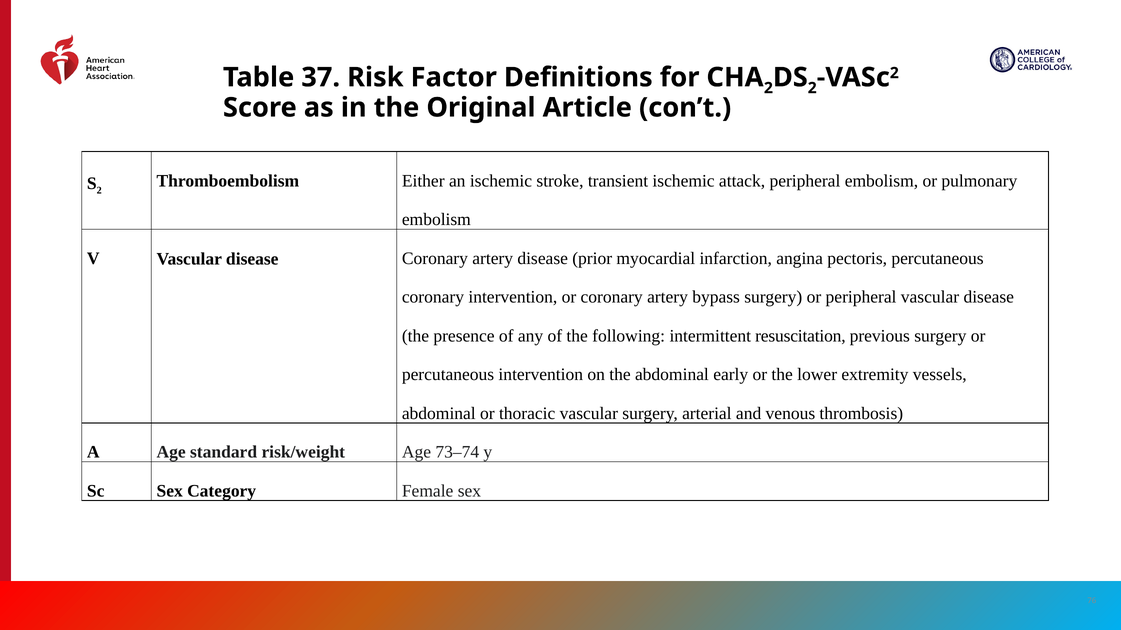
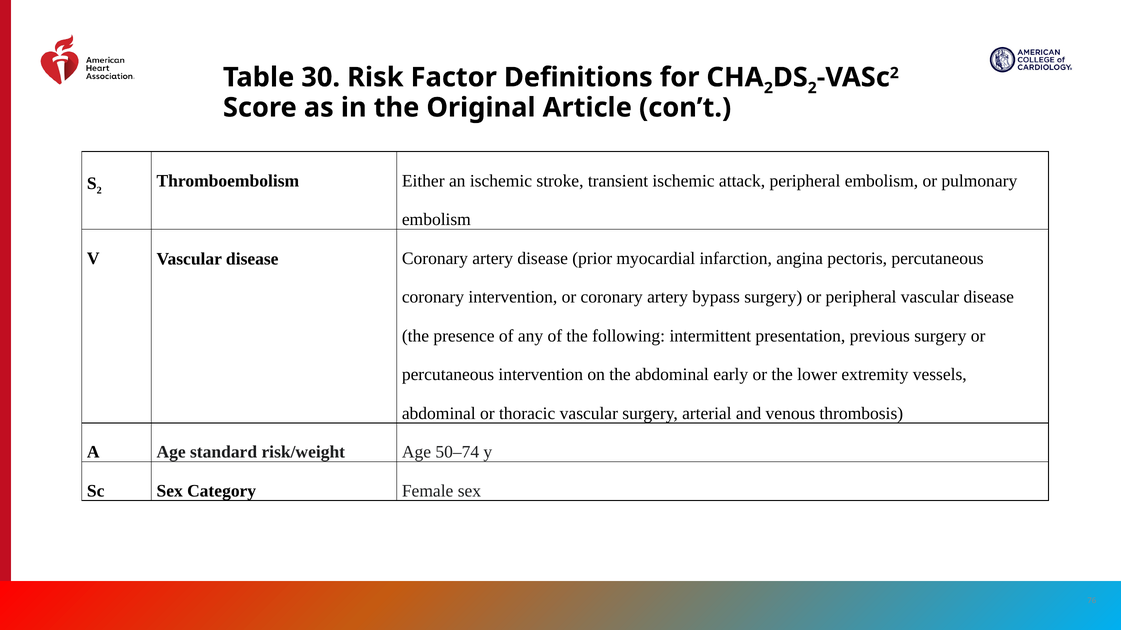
37: 37 -> 30 (321, 77)
resuscitation: resuscitation -> presentation (800, 336)
73–74: 73–74 -> 50–74 (457, 453)
